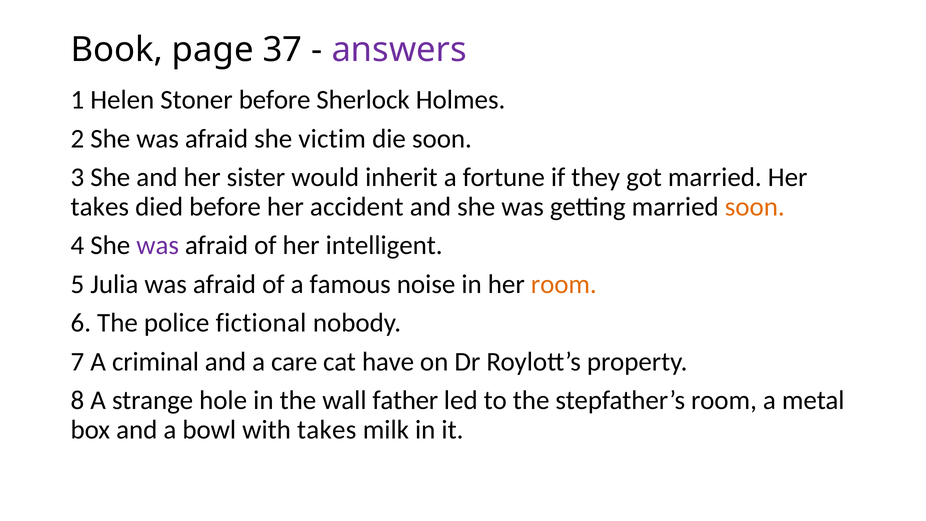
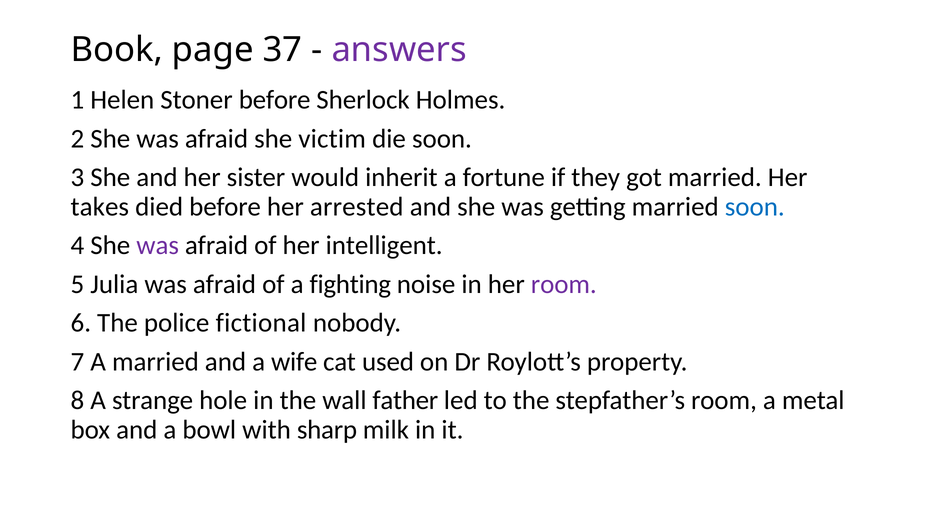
accident: accident -> arrested (357, 207)
soon colour: orange -> blue (755, 207)
famous: famous -> fighting (350, 284)
room colour: orange -> purple (564, 284)
A criminal: criminal -> married (155, 362)
care: care -> wife (294, 362)
have: have -> used (388, 362)
with takes: takes -> sharp (327, 430)
